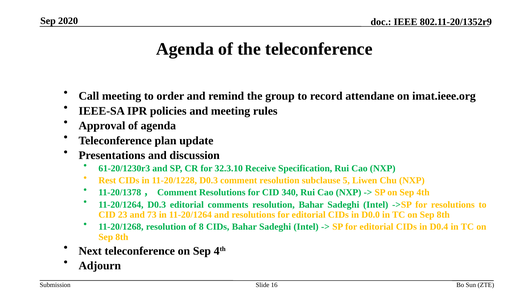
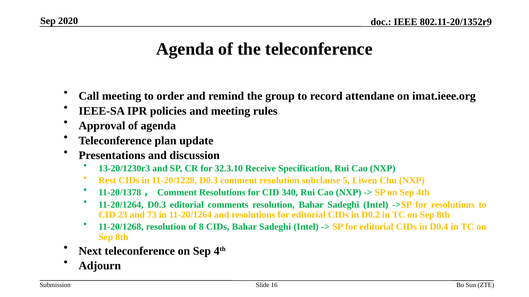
61-20/1230r3: 61-20/1230r3 -> 13-20/1230r3 (124, 169)
D0.0: D0.0 -> D0.2 (371, 215)
